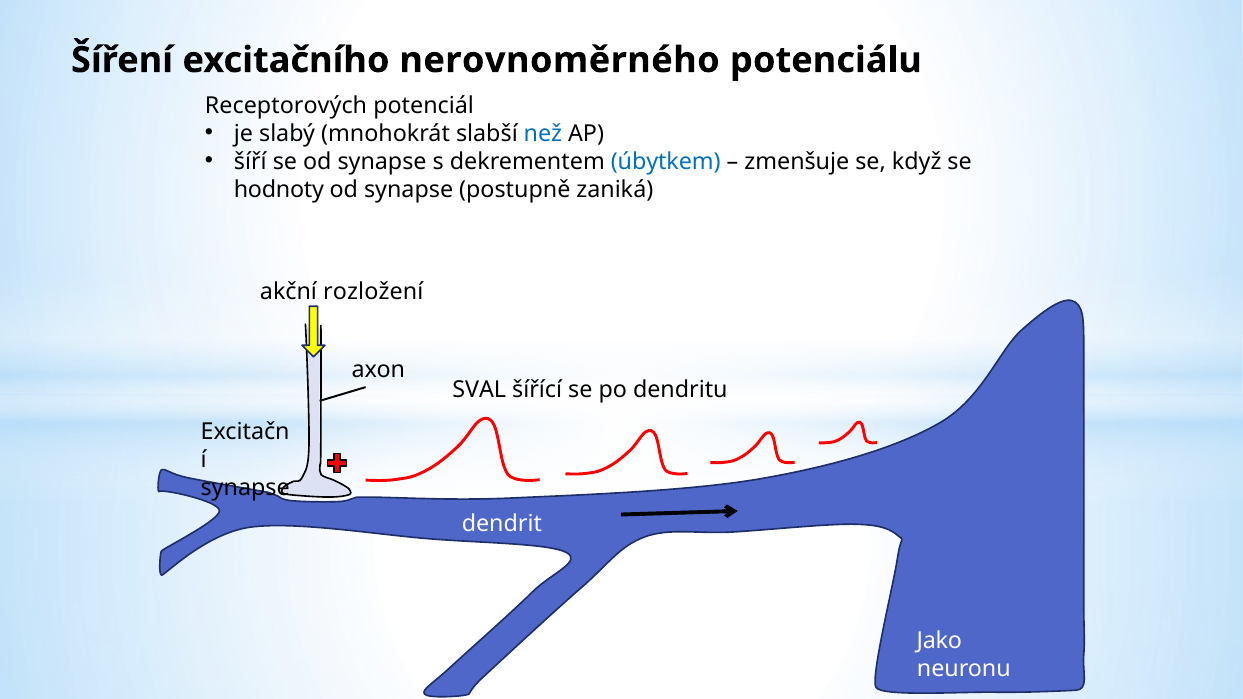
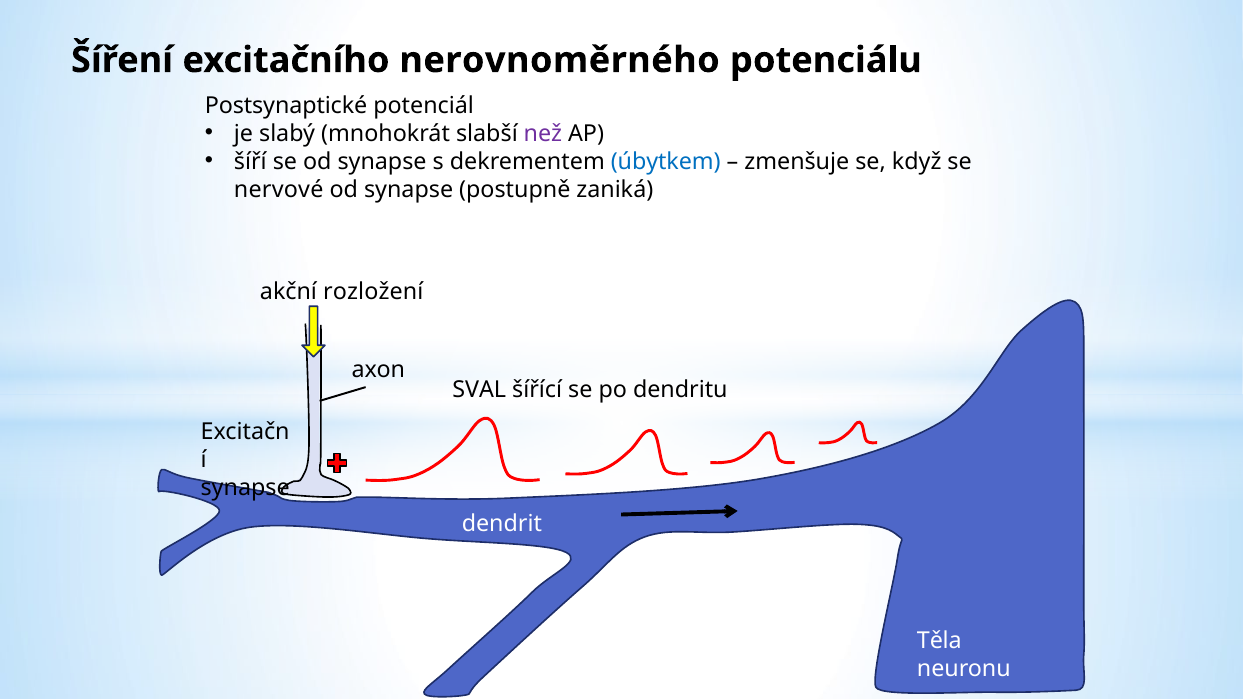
Receptorových: Receptorových -> Postsynaptické (286, 105)
než colour: blue -> purple (543, 133)
hodnoty: hodnoty -> nervové (279, 189)
Jako: Jako -> Těla (939, 641)
